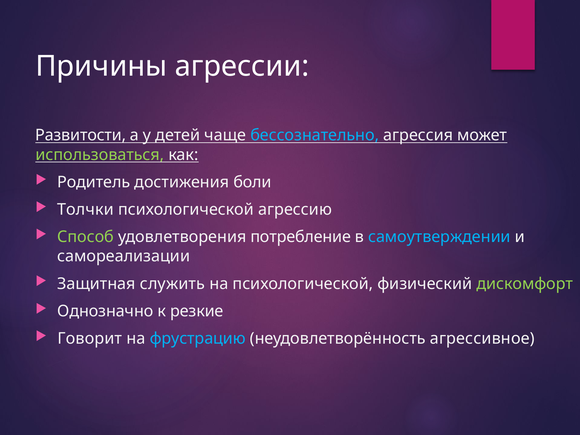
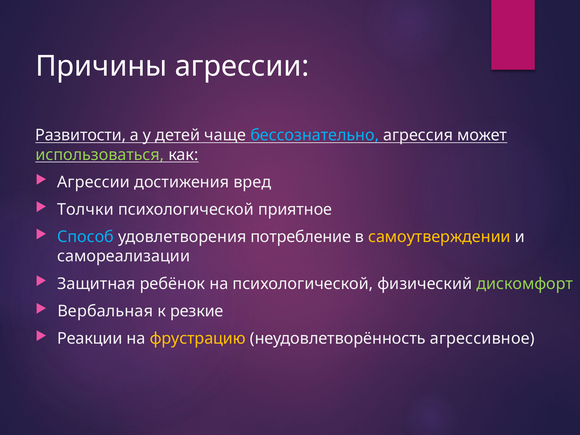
Родитель: Родитель -> Агрессии (94, 182)
боли: боли -> вред (252, 182)
агрессию: агрессию -> приятное (295, 210)
Способ colour: light green -> light blue (86, 237)
самоутверждении colour: light blue -> yellow (439, 237)
служить: служить -> ребёнок (173, 284)
Однозначно: Однозначно -> Вербальная (105, 311)
Говорит: Говорит -> Реакции (90, 339)
фрустрацию colour: light blue -> yellow (198, 339)
